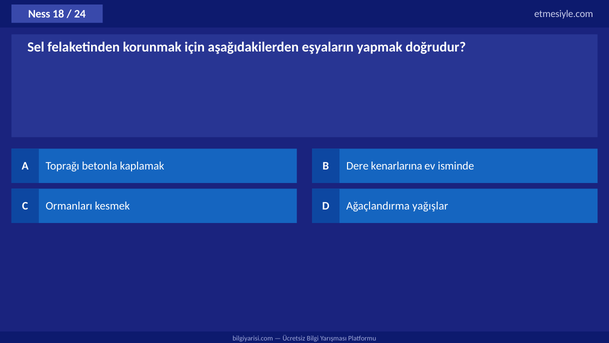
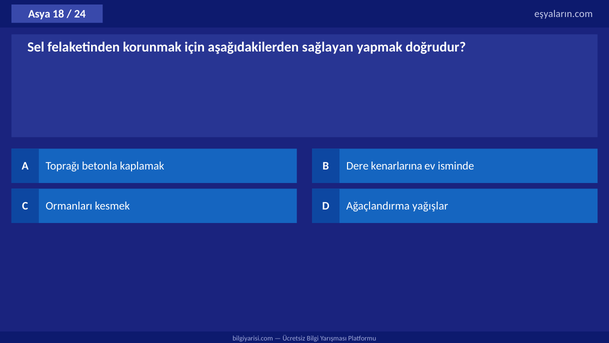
Ness: Ness -> Asya (39, 14)
etmesiyle.com: etmesiyle.com -> eşyaların.com (564, 14)
eşyaların: eşyaların -> sağlayan (328, 47)
